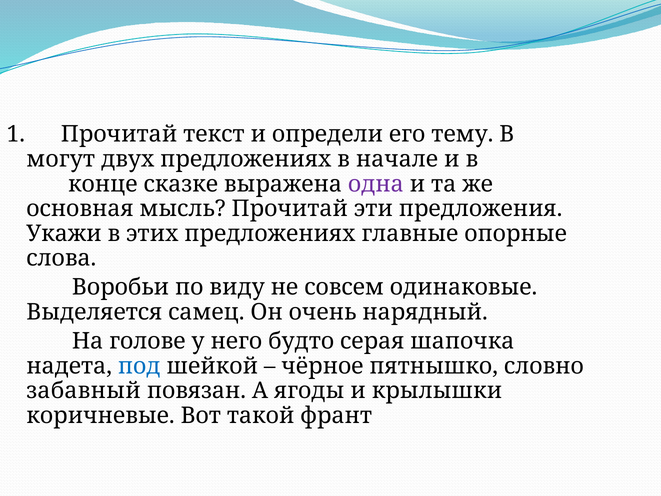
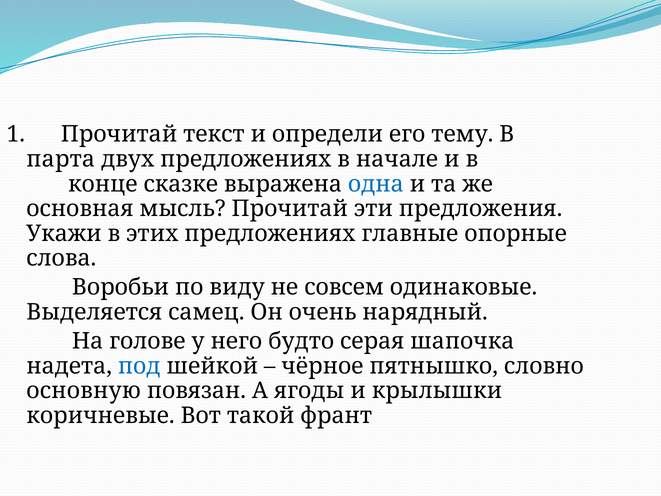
могут: могут -> парта (61, 159)
одна colour: purple -> blue (376, 184)
забавный: забавный -> основную (84, 391)
